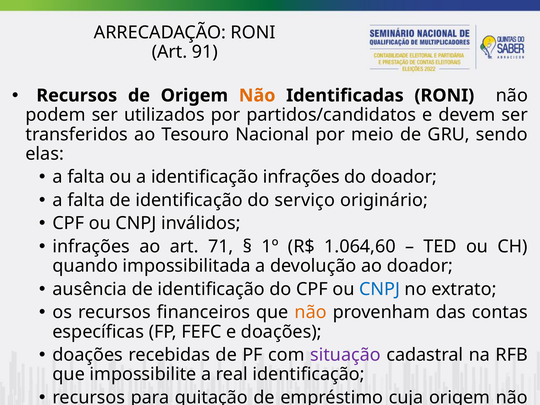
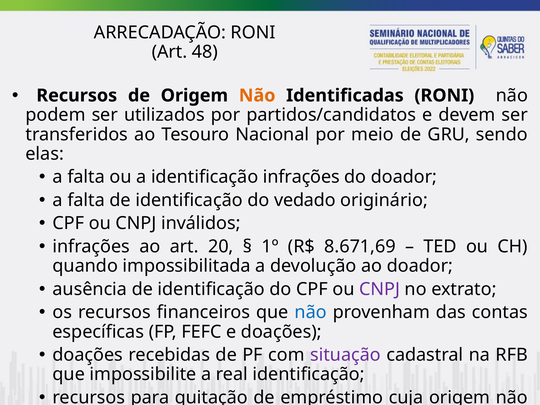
91: 91 -> 48 (205, 52)
serviço: serviço -> vedado (305, 200)
71: 71 -> 20 (221, 247)
1.064,60: 1.064,60 -> 8.671,69 (360, 247)
CNPJ colour: blue -> purple (380, 289)
não colour: orange -> blue (311, 312)
